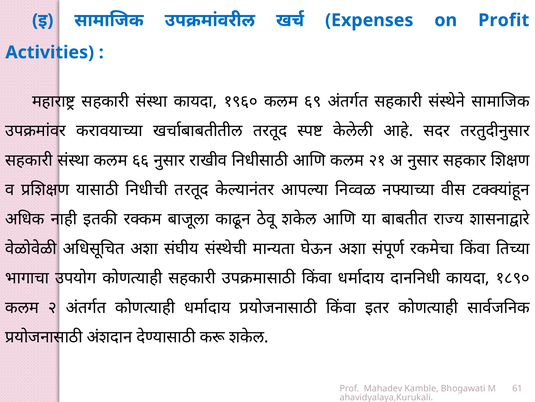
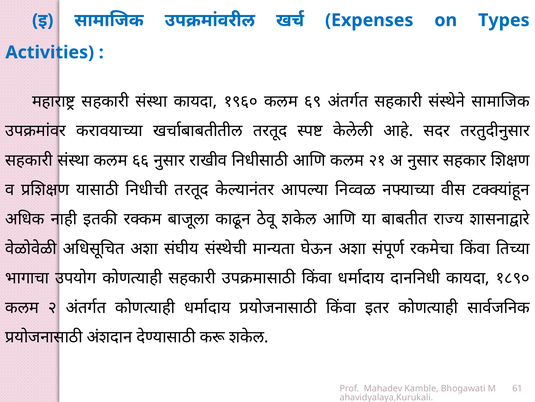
Profit: Profit -> Types (504, 20)
